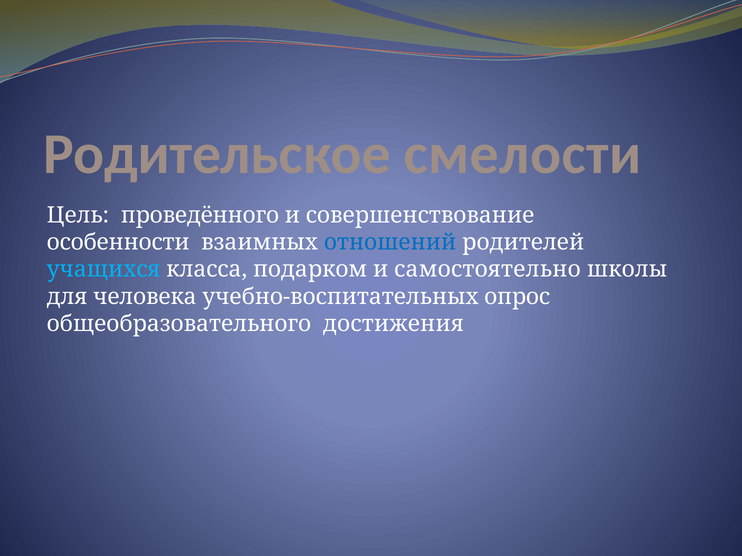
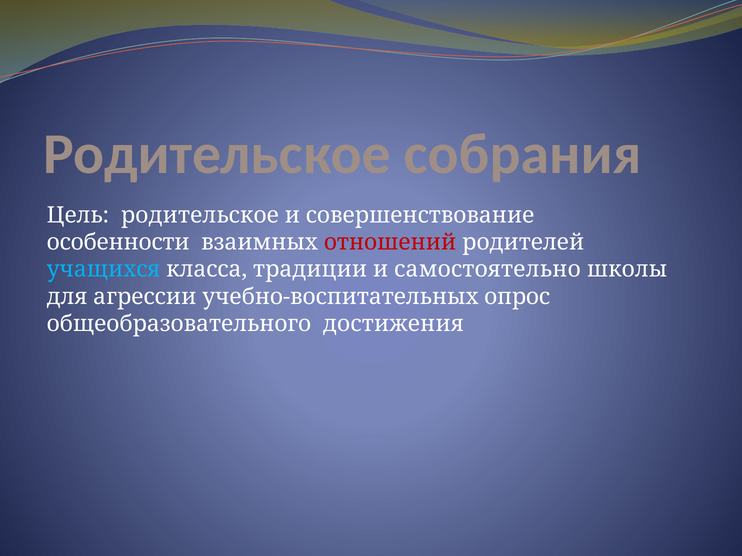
смелости: смелости -> собрания (523, 154)
Цель проведённого: проведённого -> родительское (200, 215)
отношений colour: blue -> red (390, 242)
подарком: подарком -> традиции (310, 270)
человека: человека -> агрессии (145, 297)
